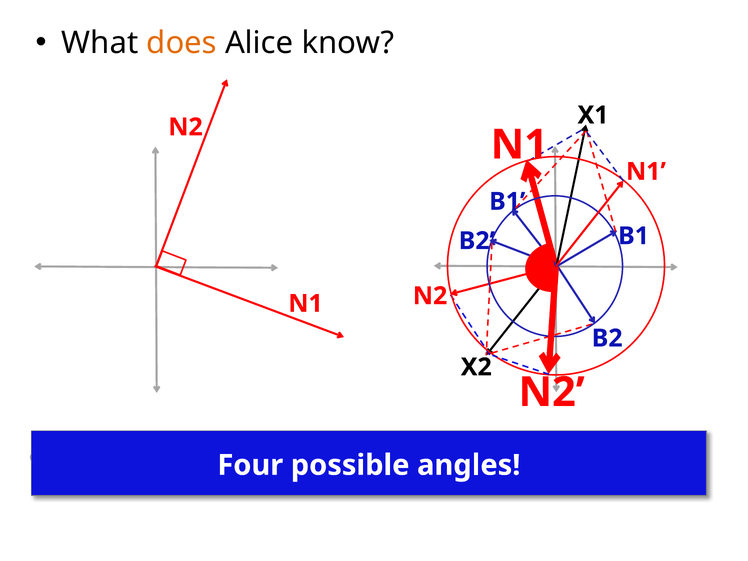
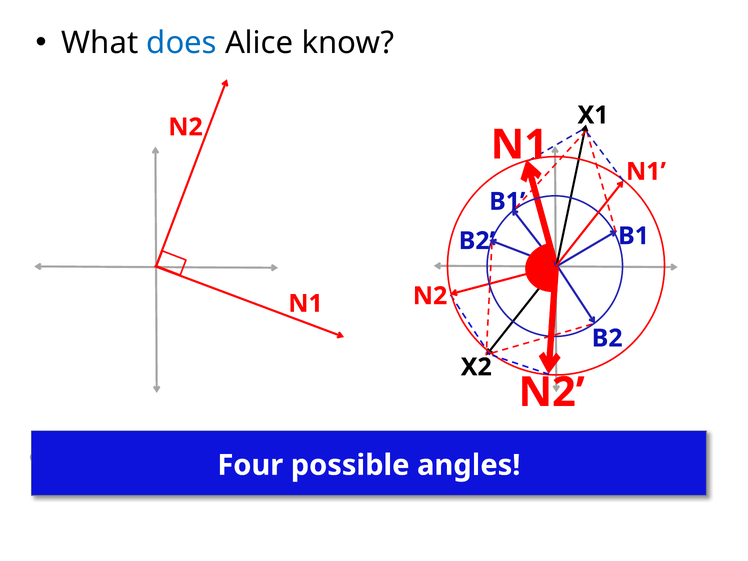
does colour: orange -> blue (182, 43)
